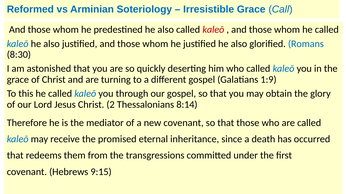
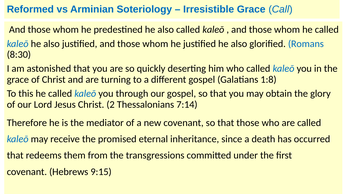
kaleō colour: red -> black (213, 30)
1:9: 1:9 -> 1:8 (269, 80)
8:14: 8:14 -> 7:14 (187, 105)
